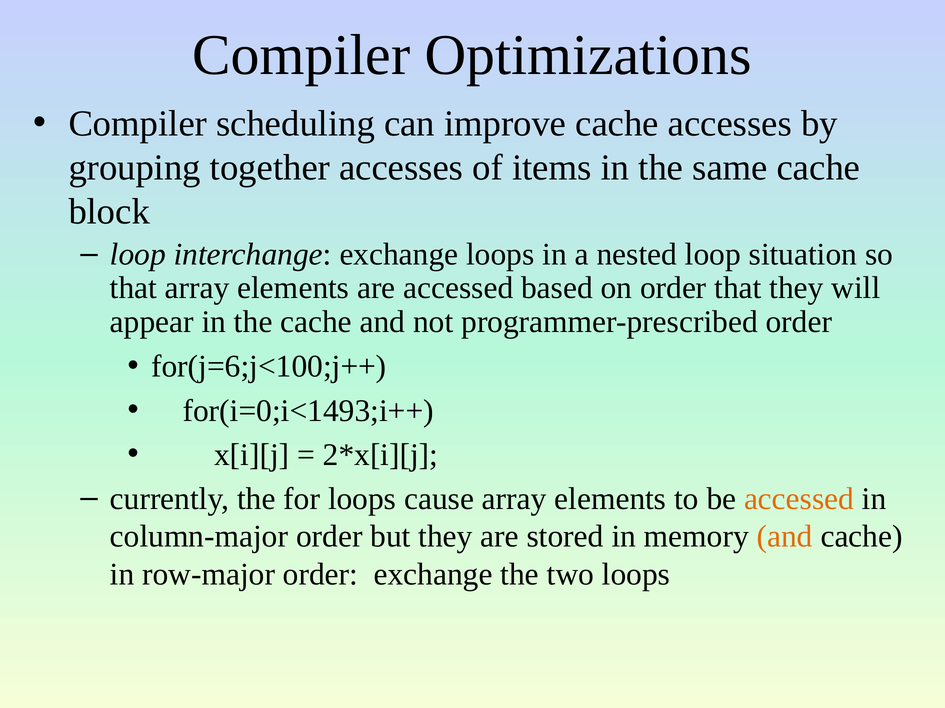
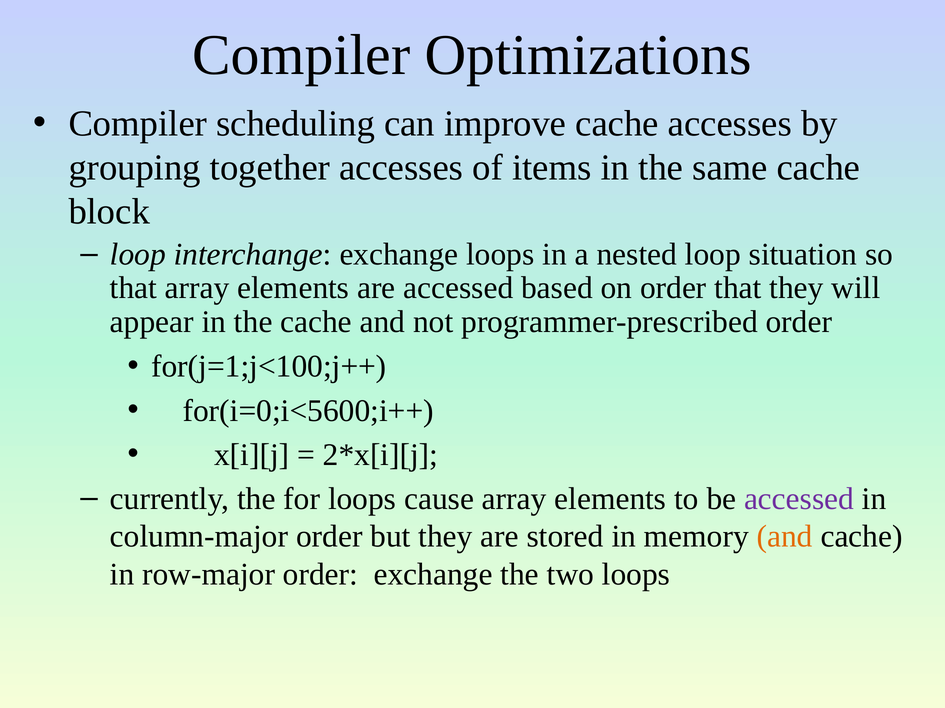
for(j=6;j<100;j++: for(j=6;j<100;j++ -> for(j=1;j<100;j++ (269, 367)
for(i=0;i<1493;i++: for(i=0;i<1493;i++ -> for(i=0;i<5600;i++ (308, 411)
accessed colour: orange -> purple (799, 499)
